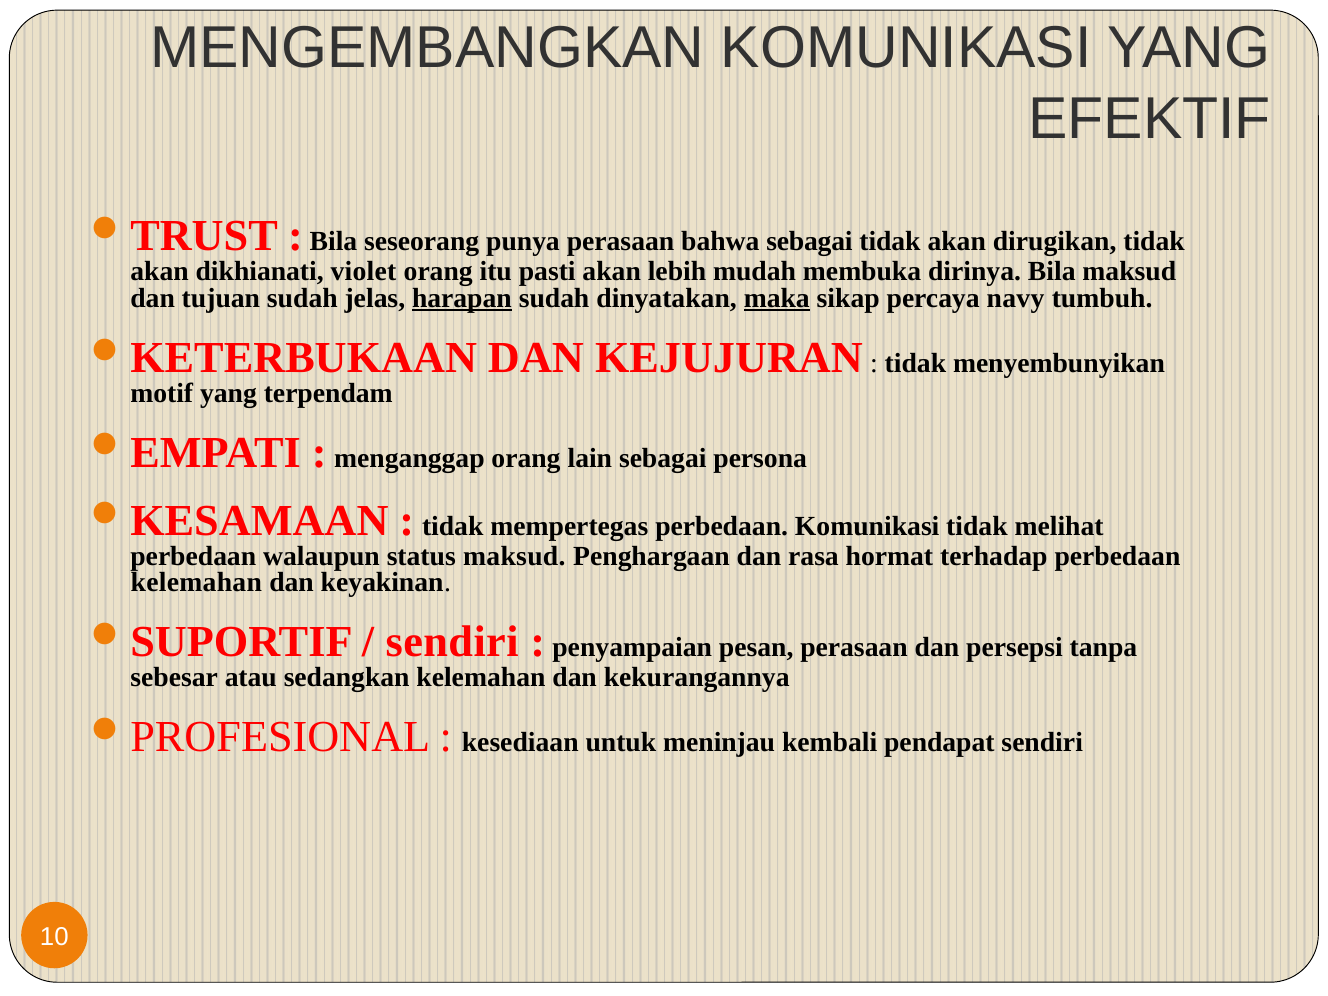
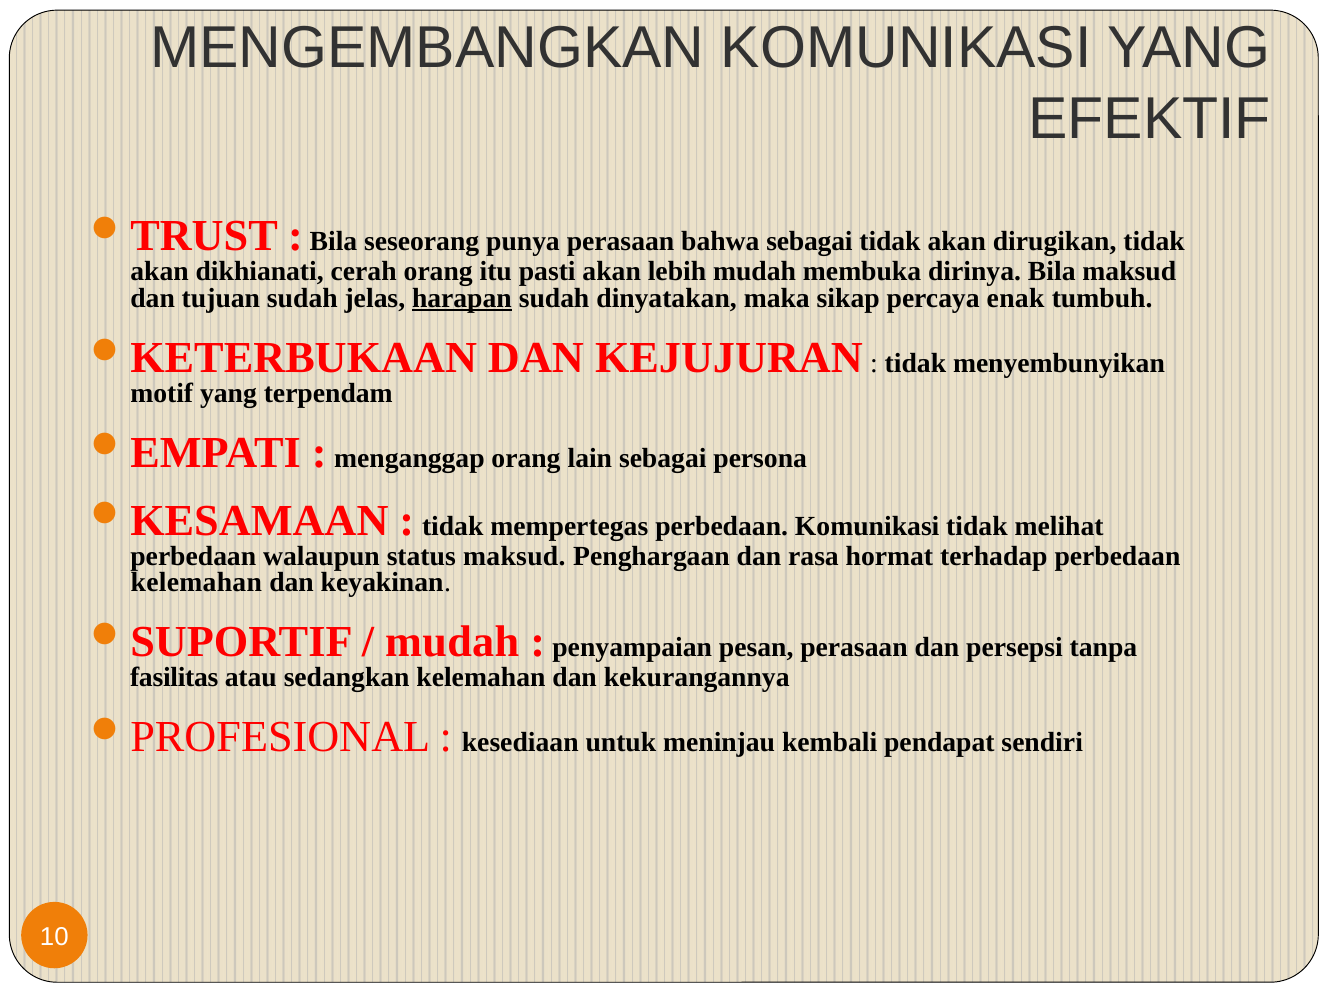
violet: violet -> cerah (364, 271)
maka underline: present -> none (777, 298)
navy: navy -> enak (1016, 298)
sendiri: sendiri -> mudah (452, 642)
sebesar: sebesar -> fasilitas (174, 678)
